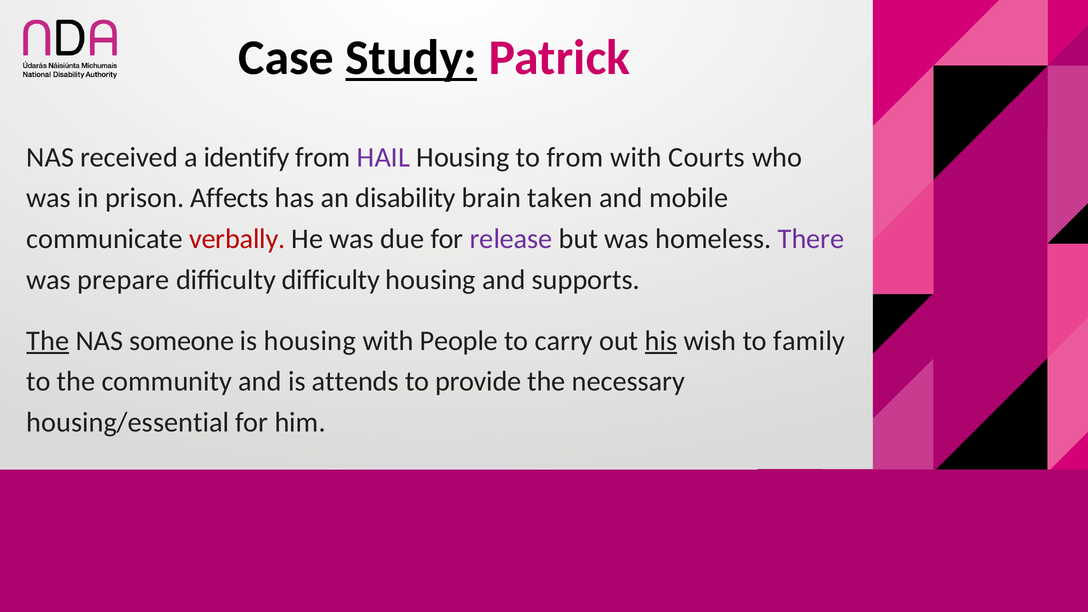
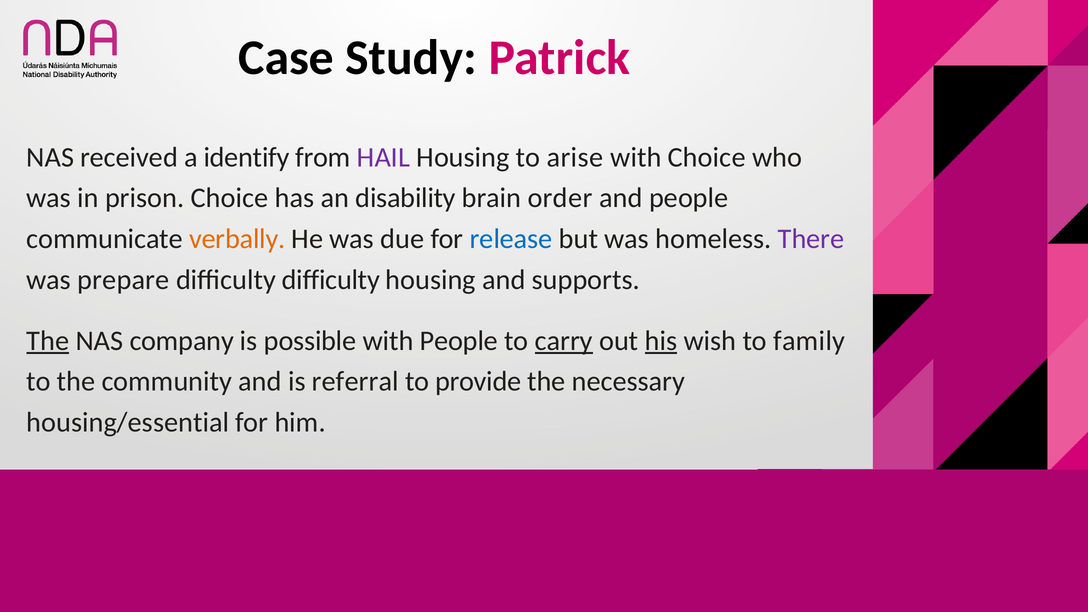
Study underline: present -> none (411, 58)
to from: from -> arise (575, 157)
with Courts: Courts -> Choice (707, 157)
prison Affects: Affects -> Choice (229, 198)
taken: taken -> order (560, 198)
and mobile: mobile -> people (689, 198)
verbally colour: red -> orange (237, 239)
release colour: purple -> blue (511, 239)
someone: someone -> company (182, 341)
is housing: housing -> possible (310, 341)
carry underline: none -> present (564, 341)
attends: attends -> referral (355, 382)
